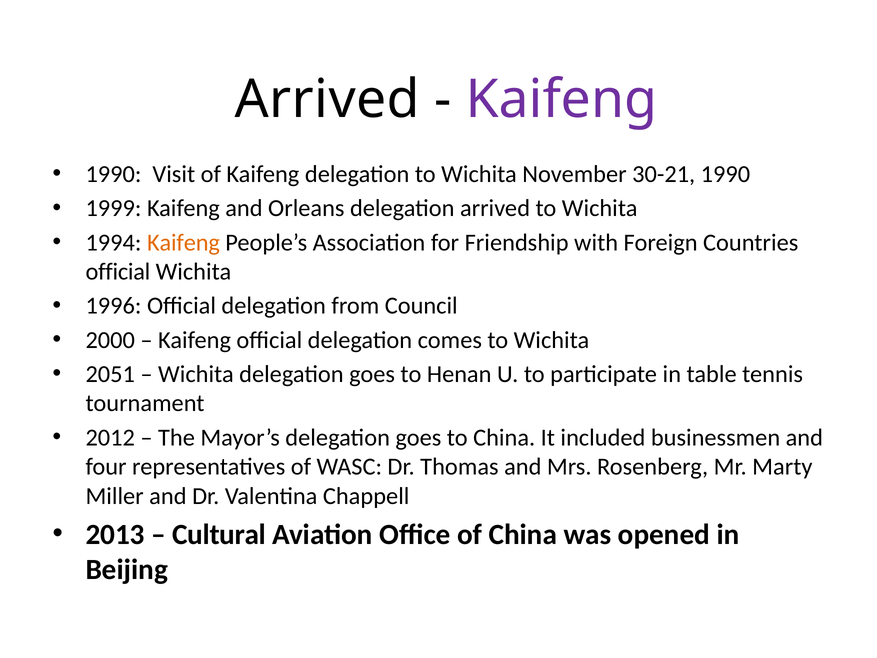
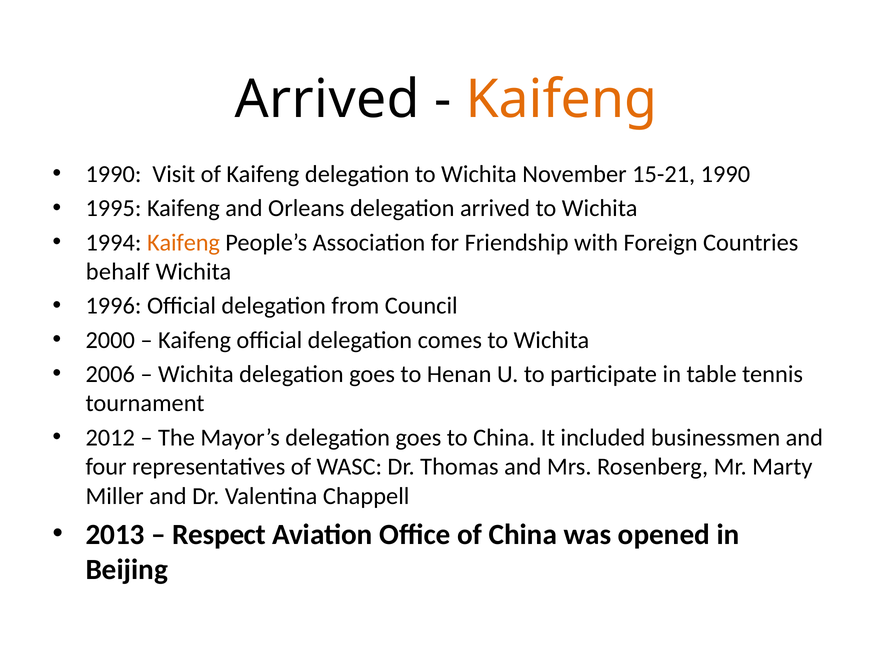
Kaifeng colour: purple -> orange (561, 100)
30-21: 30-21 -> 15-21 (664, 174)
1999: 1999 -> 1995 (113, 208)
official: official -> behalf (118, 272)
2051: 2051 -> 2006 (110, 374)
Cultural: Cultural -> Respect (219, 534)
